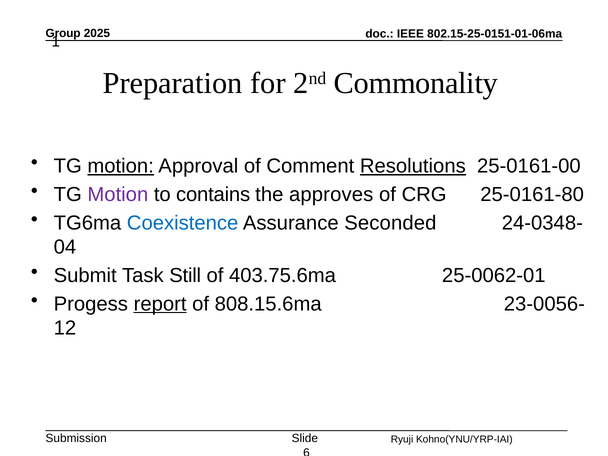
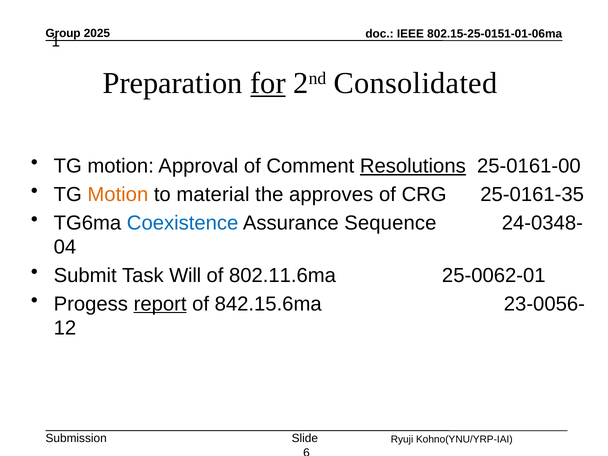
for underline: none -> present (268, 83)
Commonality: Commonality -> Consolidated (416, 83)
motion underline: present -> none (121, 166)
Motion colour: purple -> orange (118, 194)
contains: contains -> material (213, 194)
25-0161-80: 25-0161-80 -> 25-0161-35 (532, 194)
Seconded: Seconded -> Sequence (390, 223)
Still: Still -> Will (185, 276)
403.75.6ma: 403.75.6ma -> 802.11.6ma (283, 276)
808.15.6ma: 808.15.6ma -> 842.15.6ma (268, 304)
